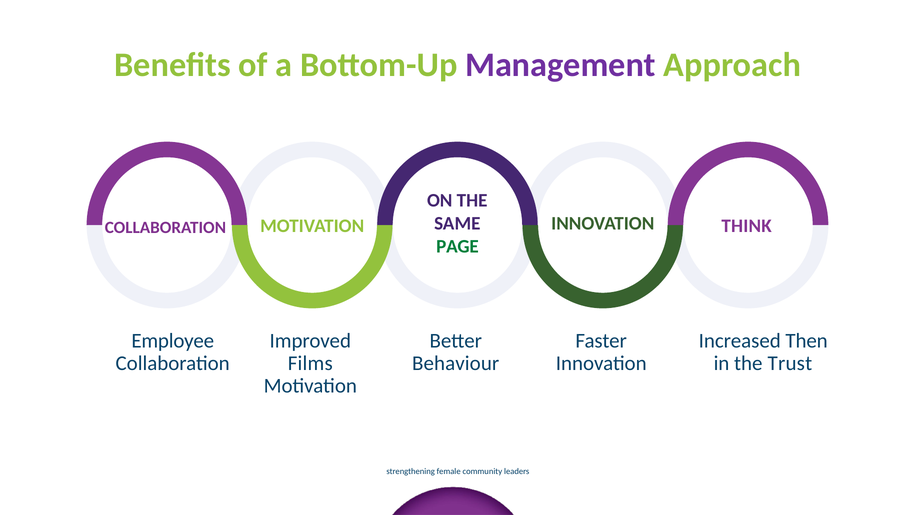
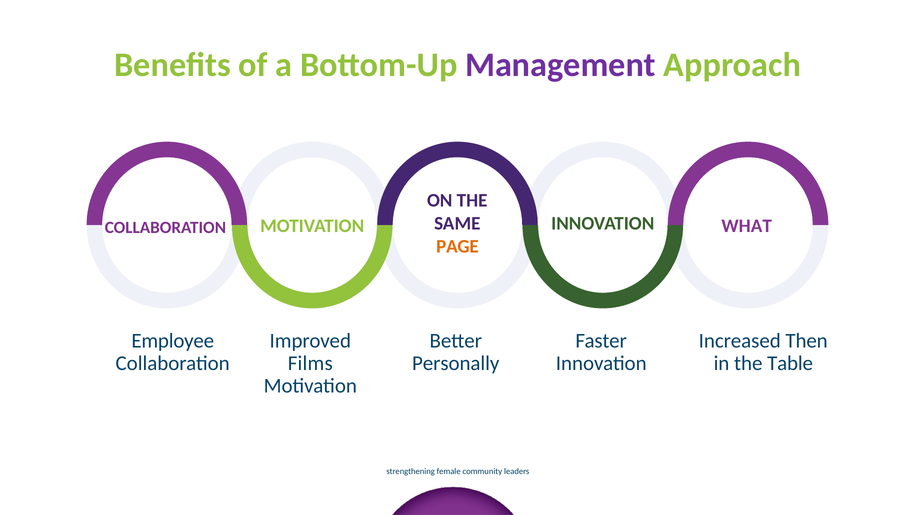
THINK: THINK -> WHAT (747, 226)
PAGE colour: green -> orange (457, 246)
Behaviour: Behaviour -> Personally (456, 363)
Trust: Trust -> Table (790, 363)
